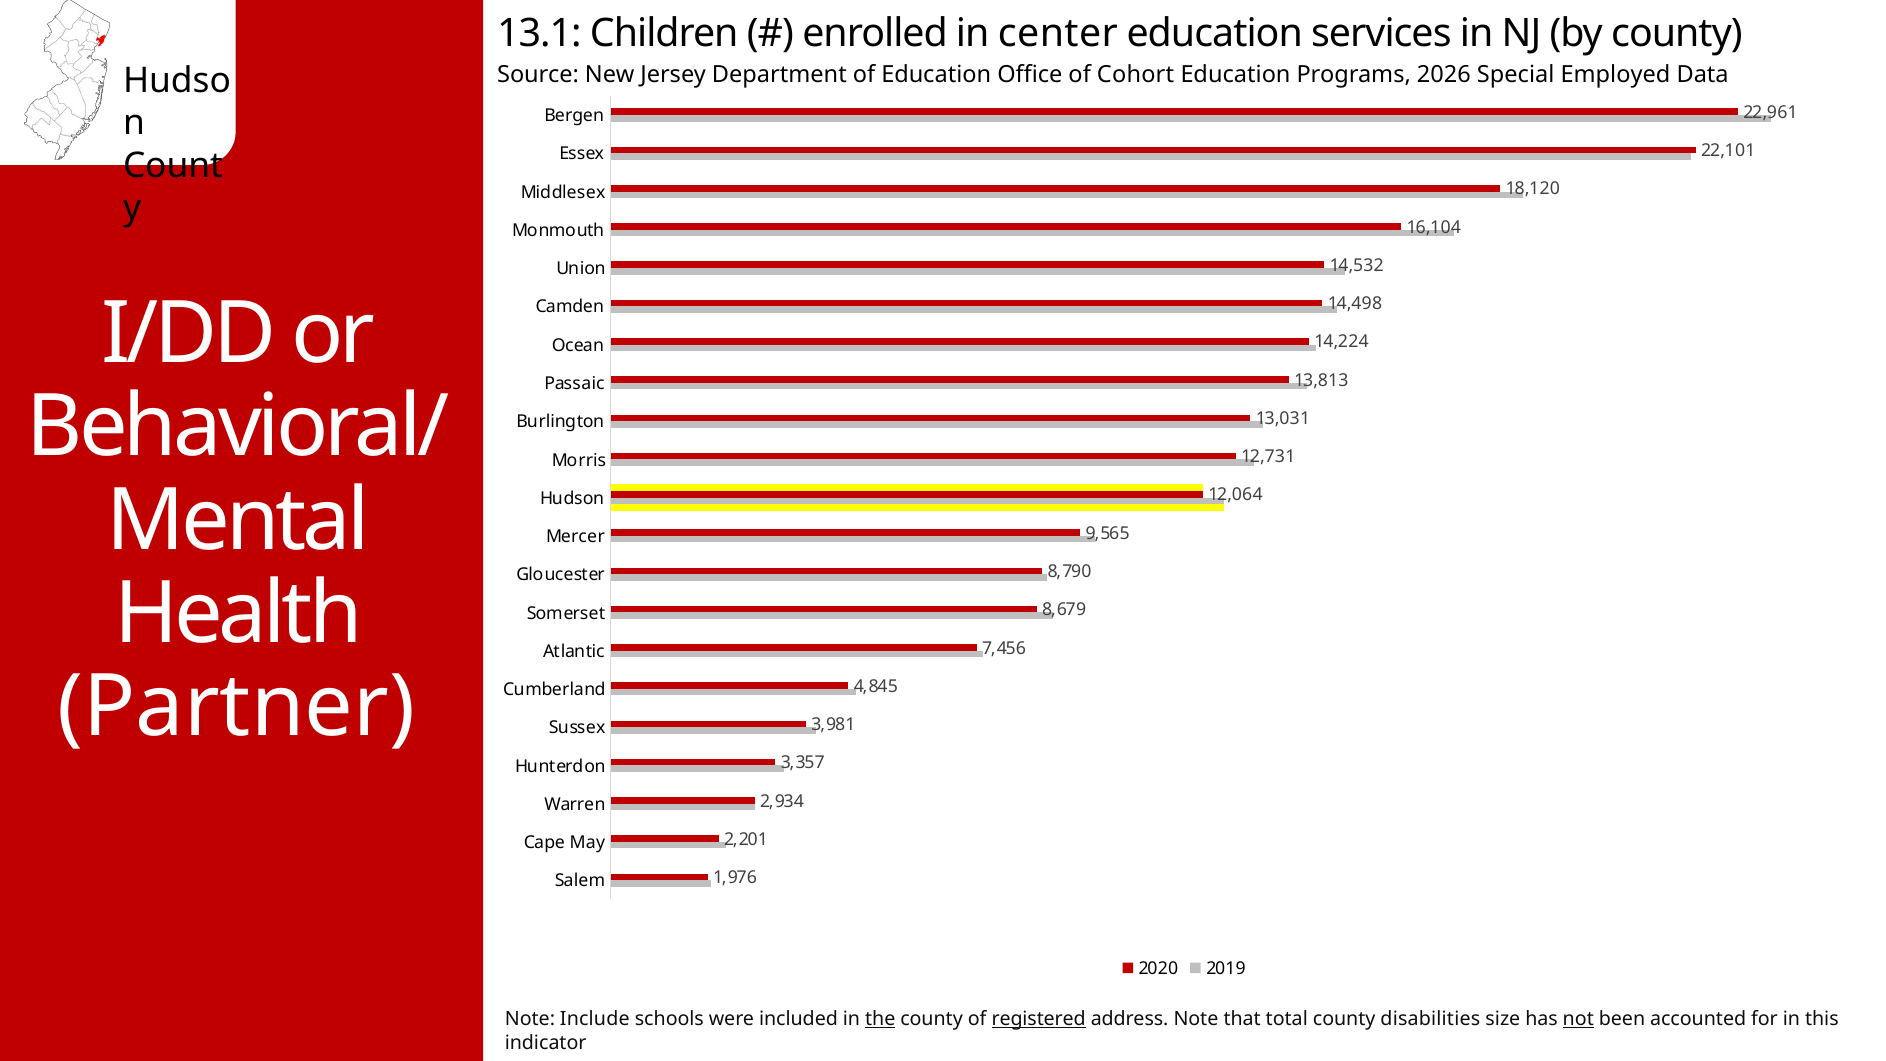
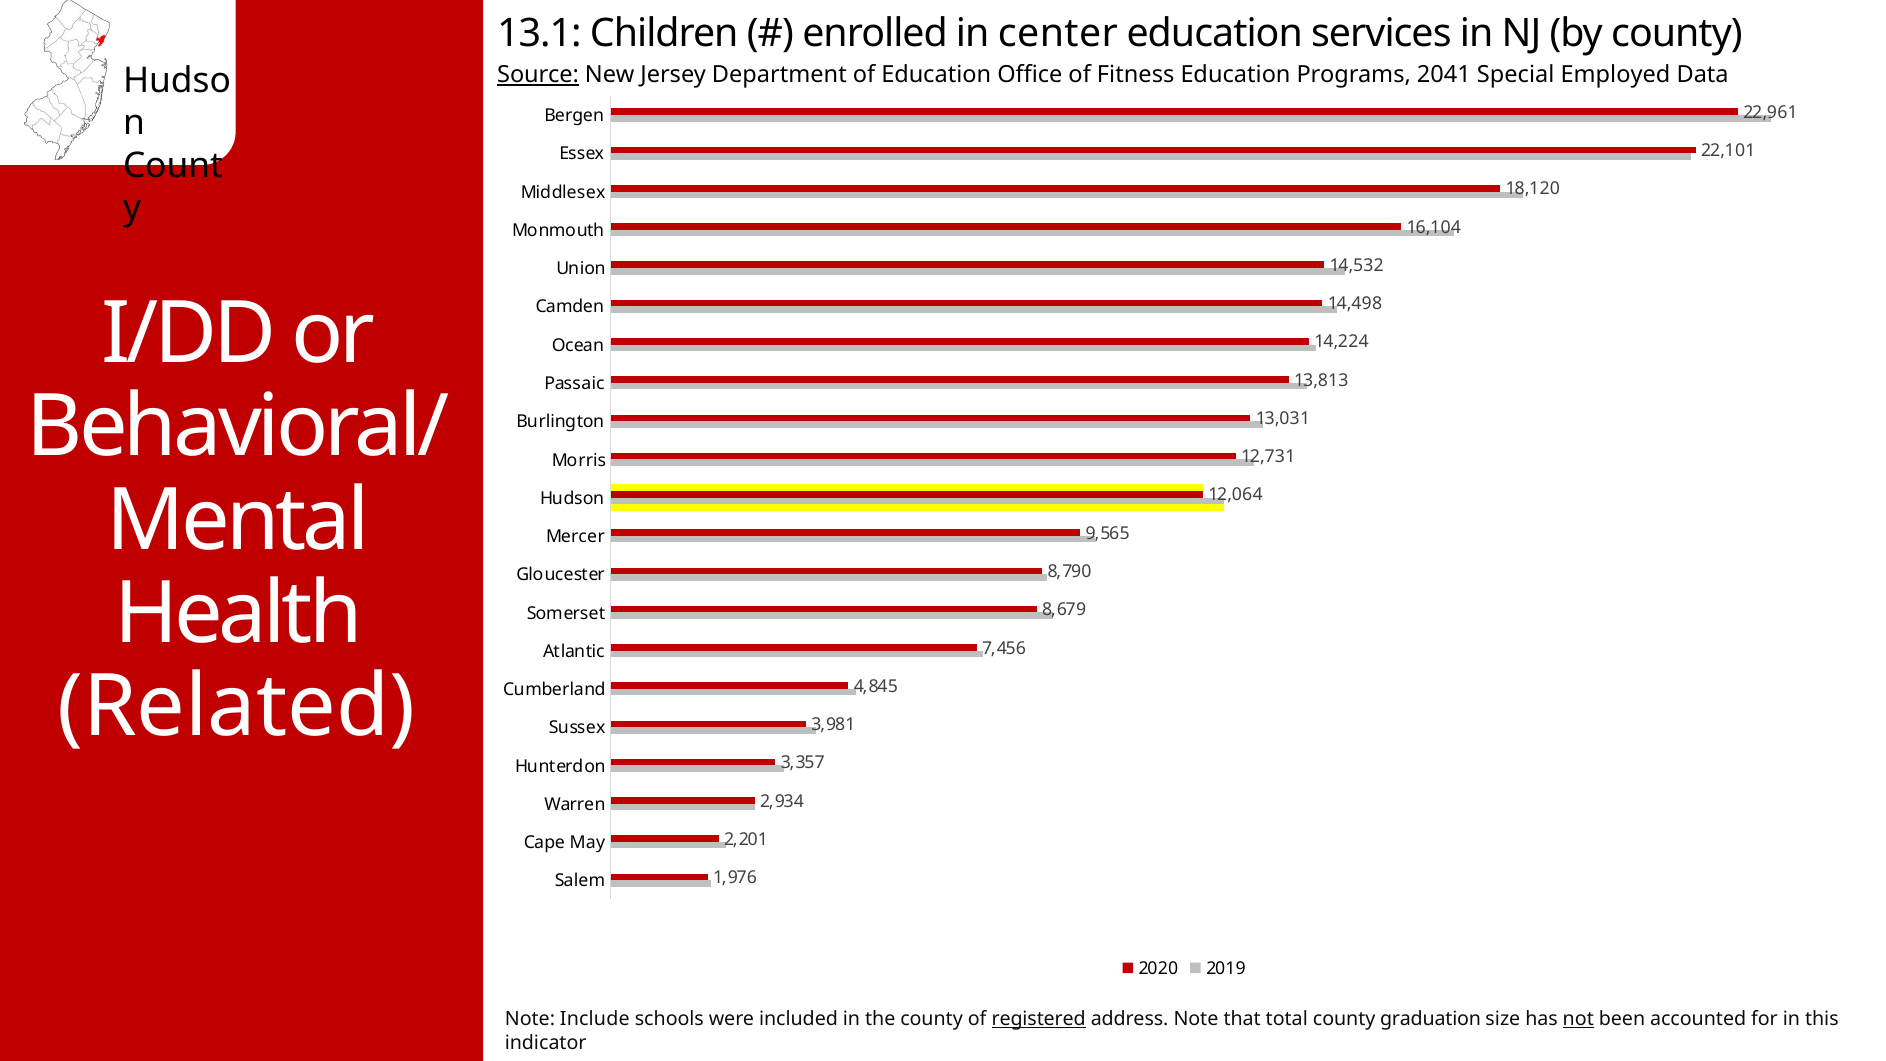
Source underline: none -> present (538, 75)
Cohort: Cohort -> Fitness (1136, 75)
2026: 2026 -> 2041 (1444, 75)
Partner: Partner -> Related (236, 707)
the underline: present -> none (880, 1019)
disabilities: disabilities -> graduation (1431, 1019)
